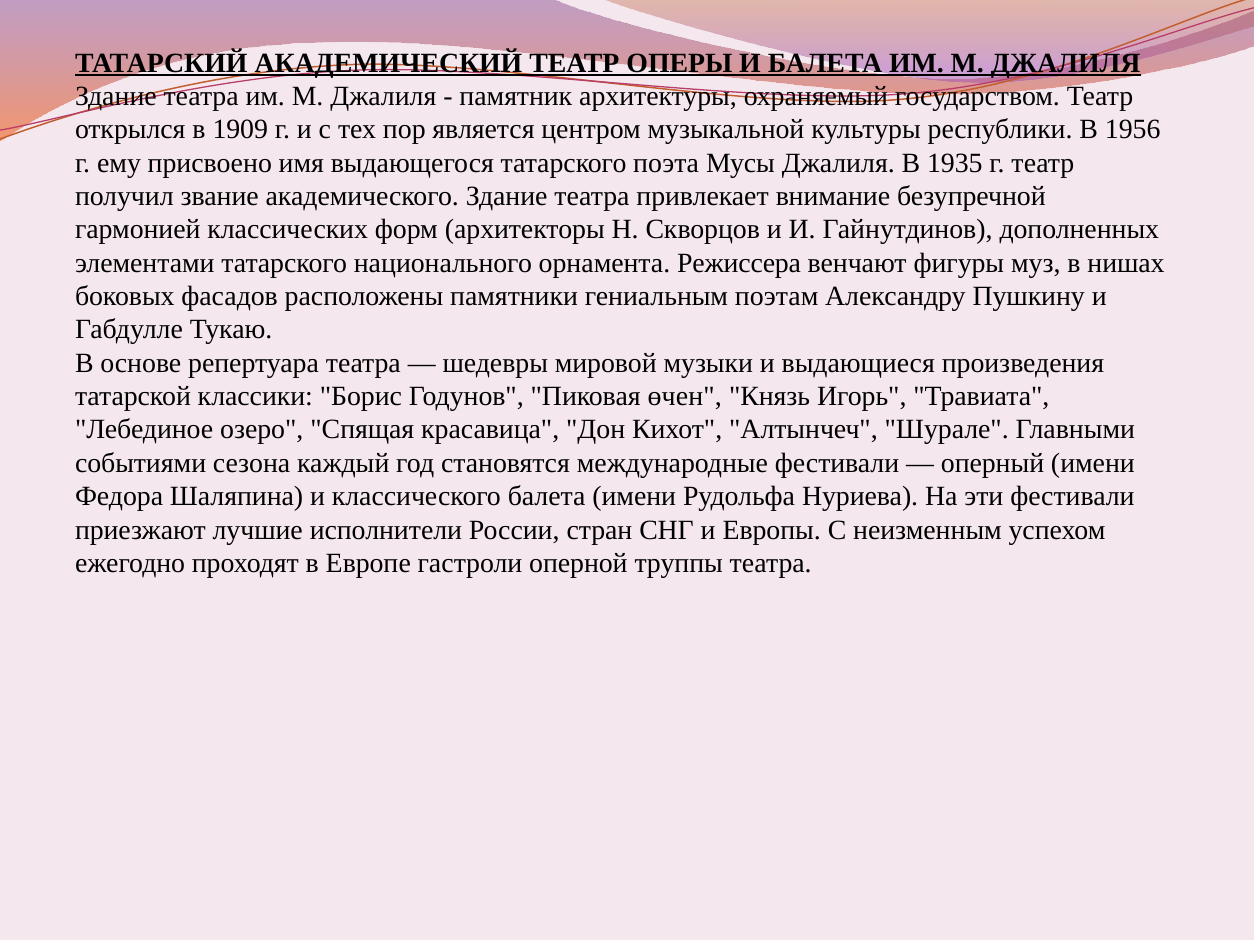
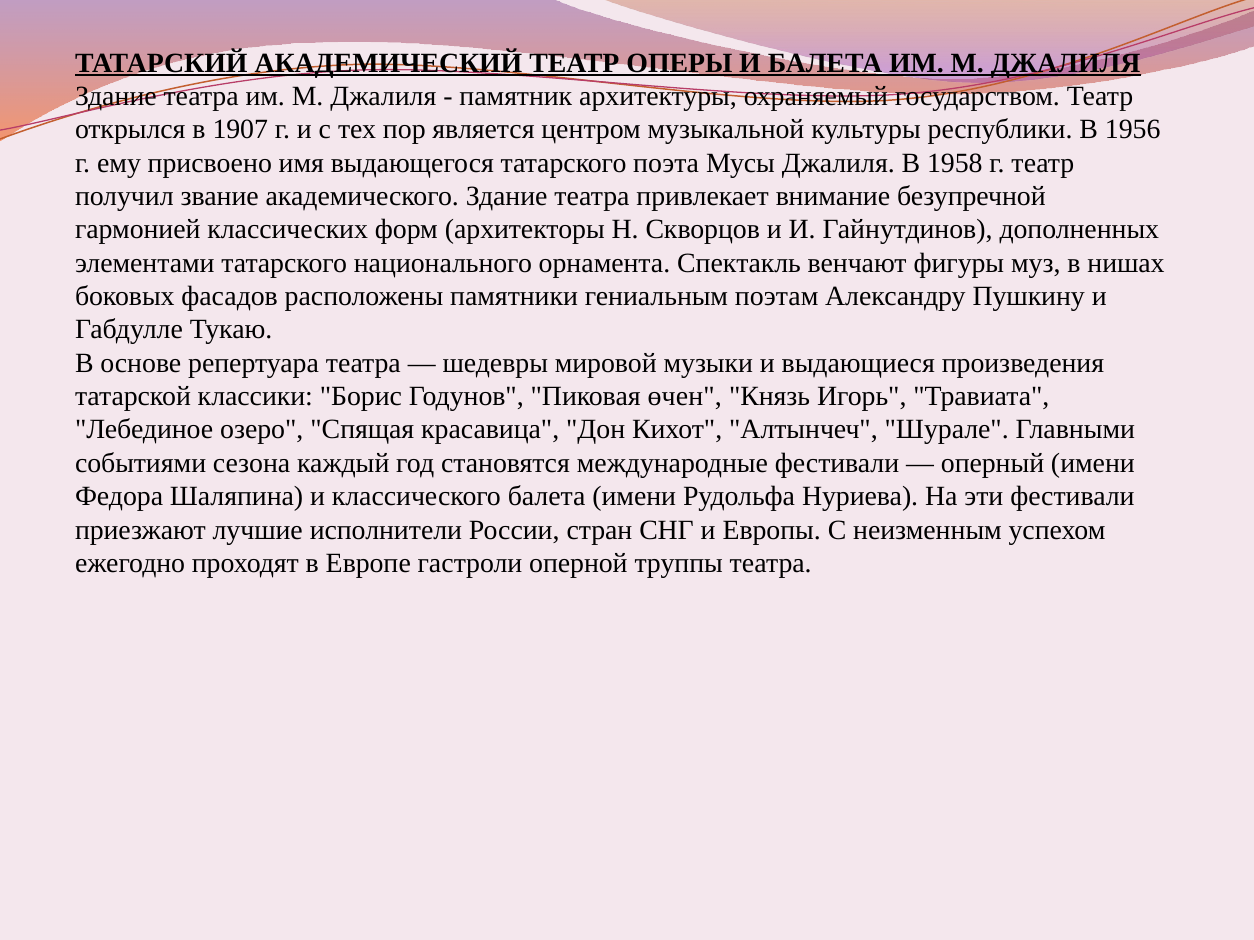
1909: 1909 -> 1907 (240, 130)
1935: 1935 -> 1958 (955, 163)
Режиссера: Режиссера -> Спектакль (739, 263)
